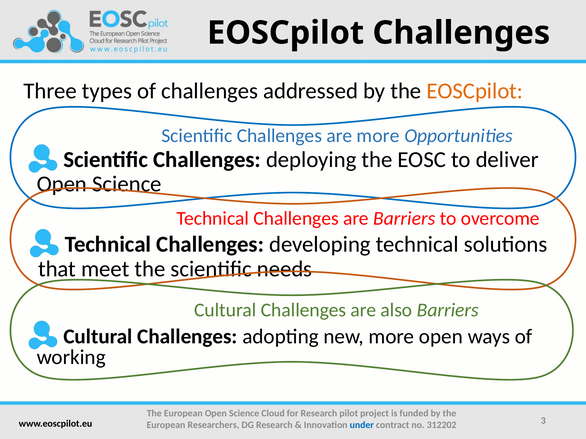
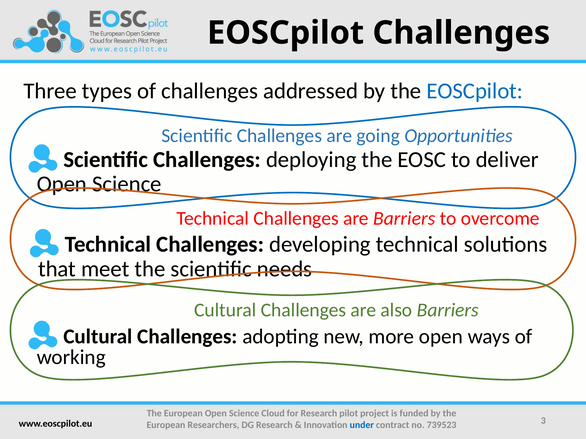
EOSCpilot colour: orange -> blue (475, 91)
are more: more -> going (378, 136)
312202: 312202 -> 739523 (442, 426)
